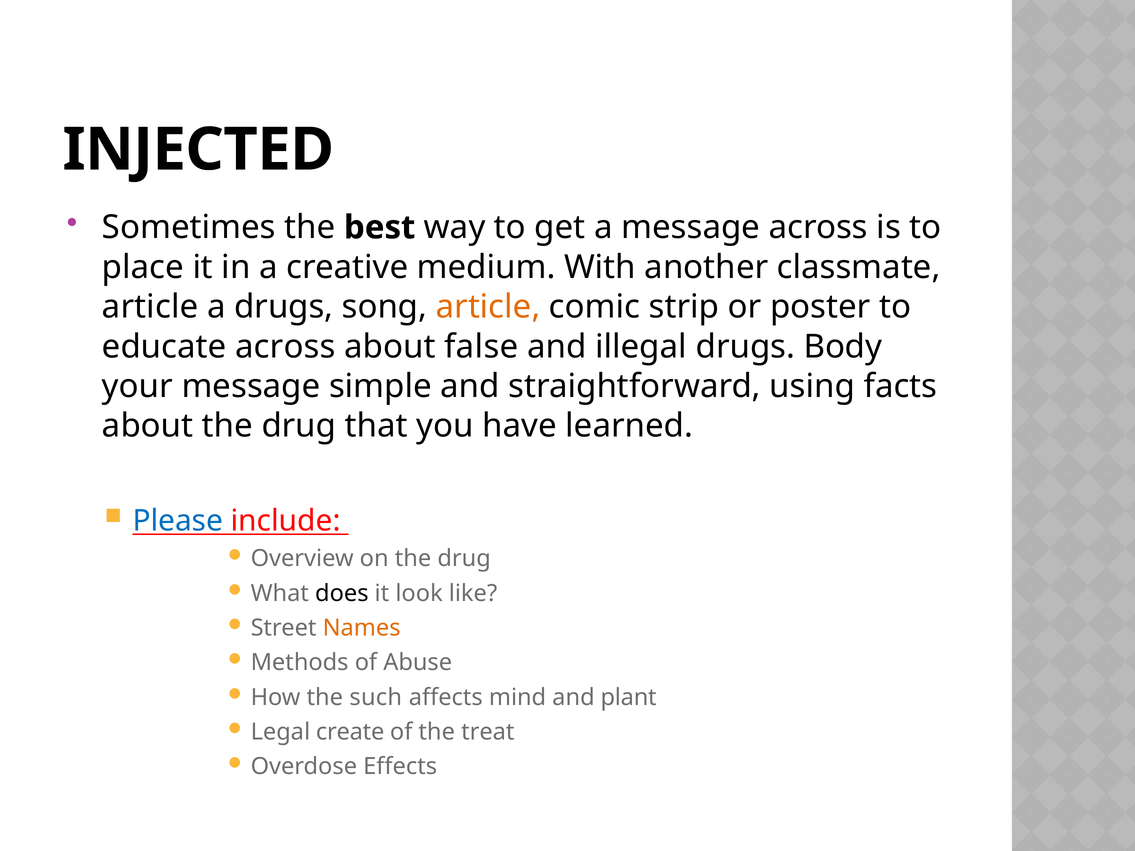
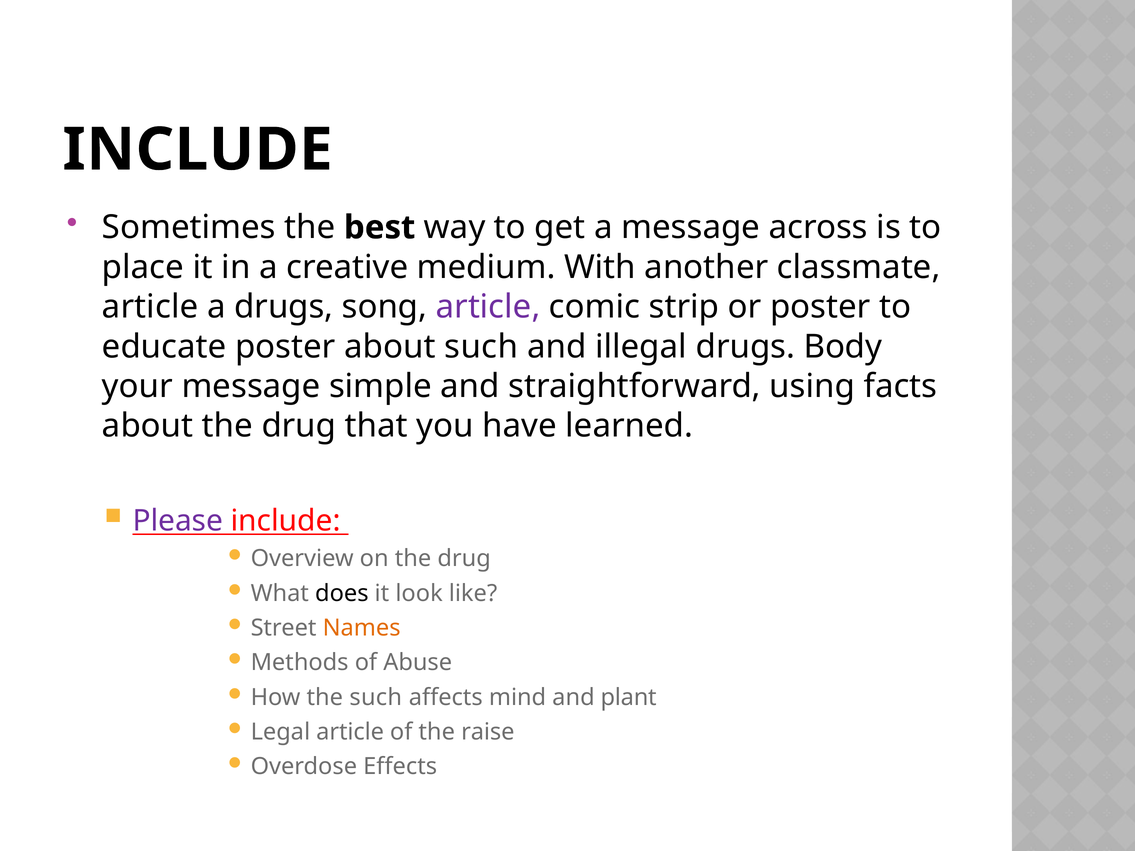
INJECTED: INJECTED -> INCLUDE (198, 150)
article colour: orange -> purple (488, 307)
educate across: across -> poster (285, 347)
about false: false -> such (481, 347)
Please colour: blue -> purple (178, 521)
Legal create: create -> article (350, 732)
treat: treat -> raise (488, 732)
